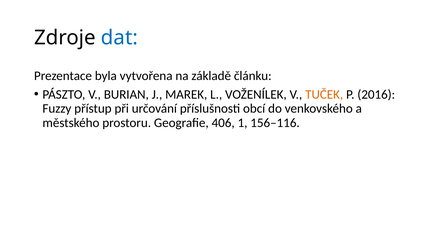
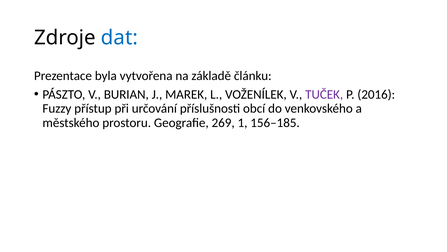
TUČEK colour: orange -> purple (324, 94)
406: 406 -> 269 (223, 122)
156–116: 156–116 -> 156–185 (275, 122)
